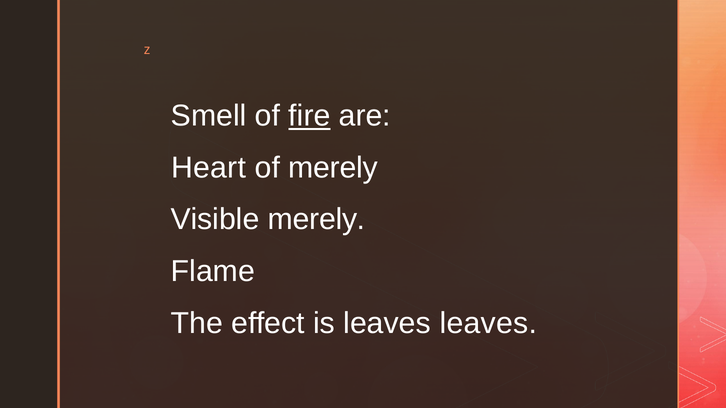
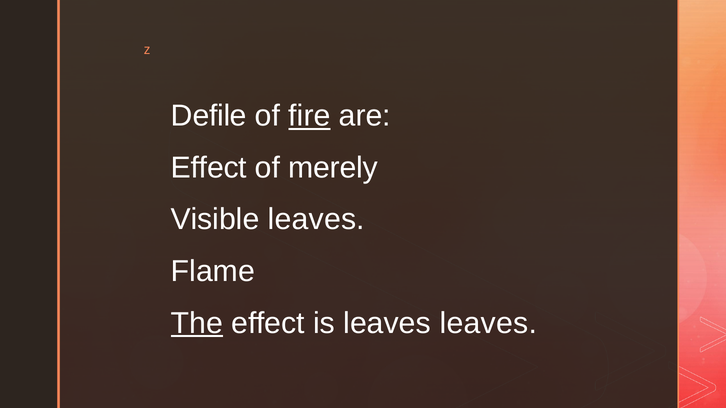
Smell: Smell -> Defile (209, 116)
Heart: Heart -> Effect (209, 168)
Visible merely: merely -> leaves (316, 220)
The underline: none -> present (197, 323)
